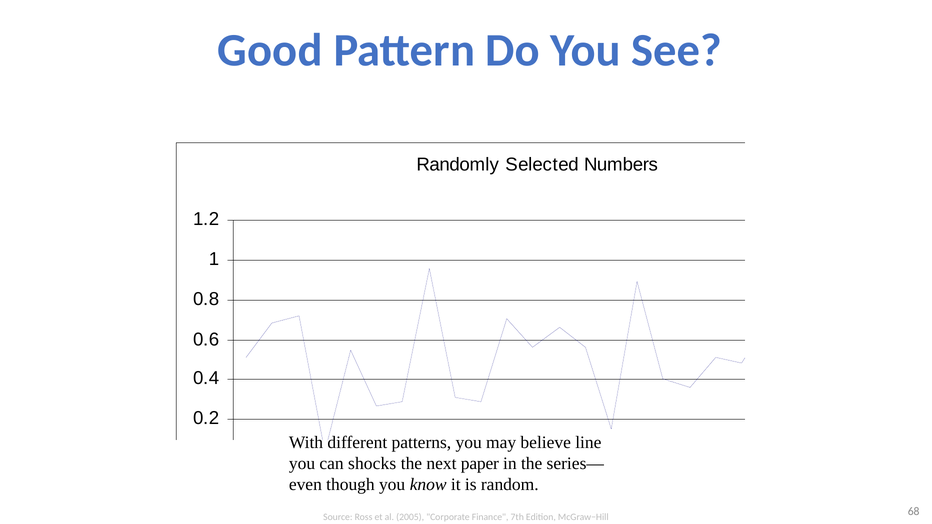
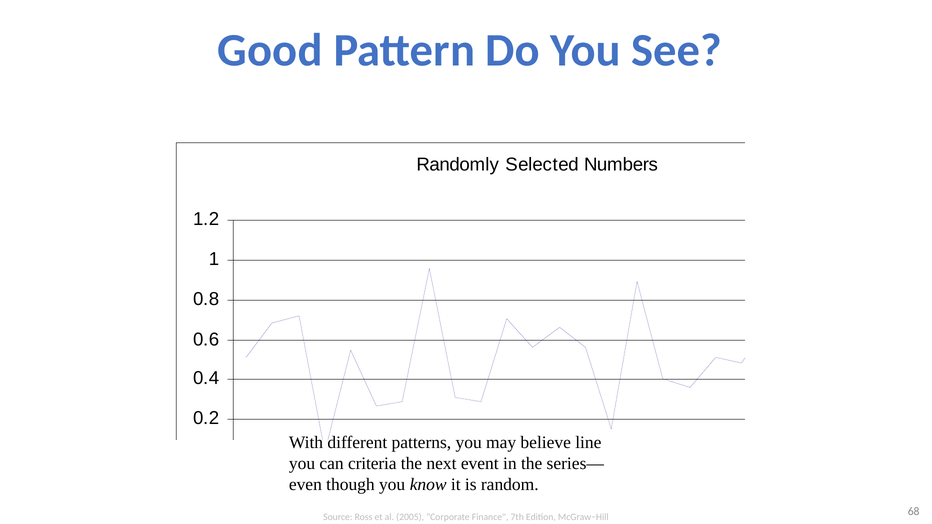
shocks: shocks -> criteria (372, 464)
paper: paper -> event (480, 464)
